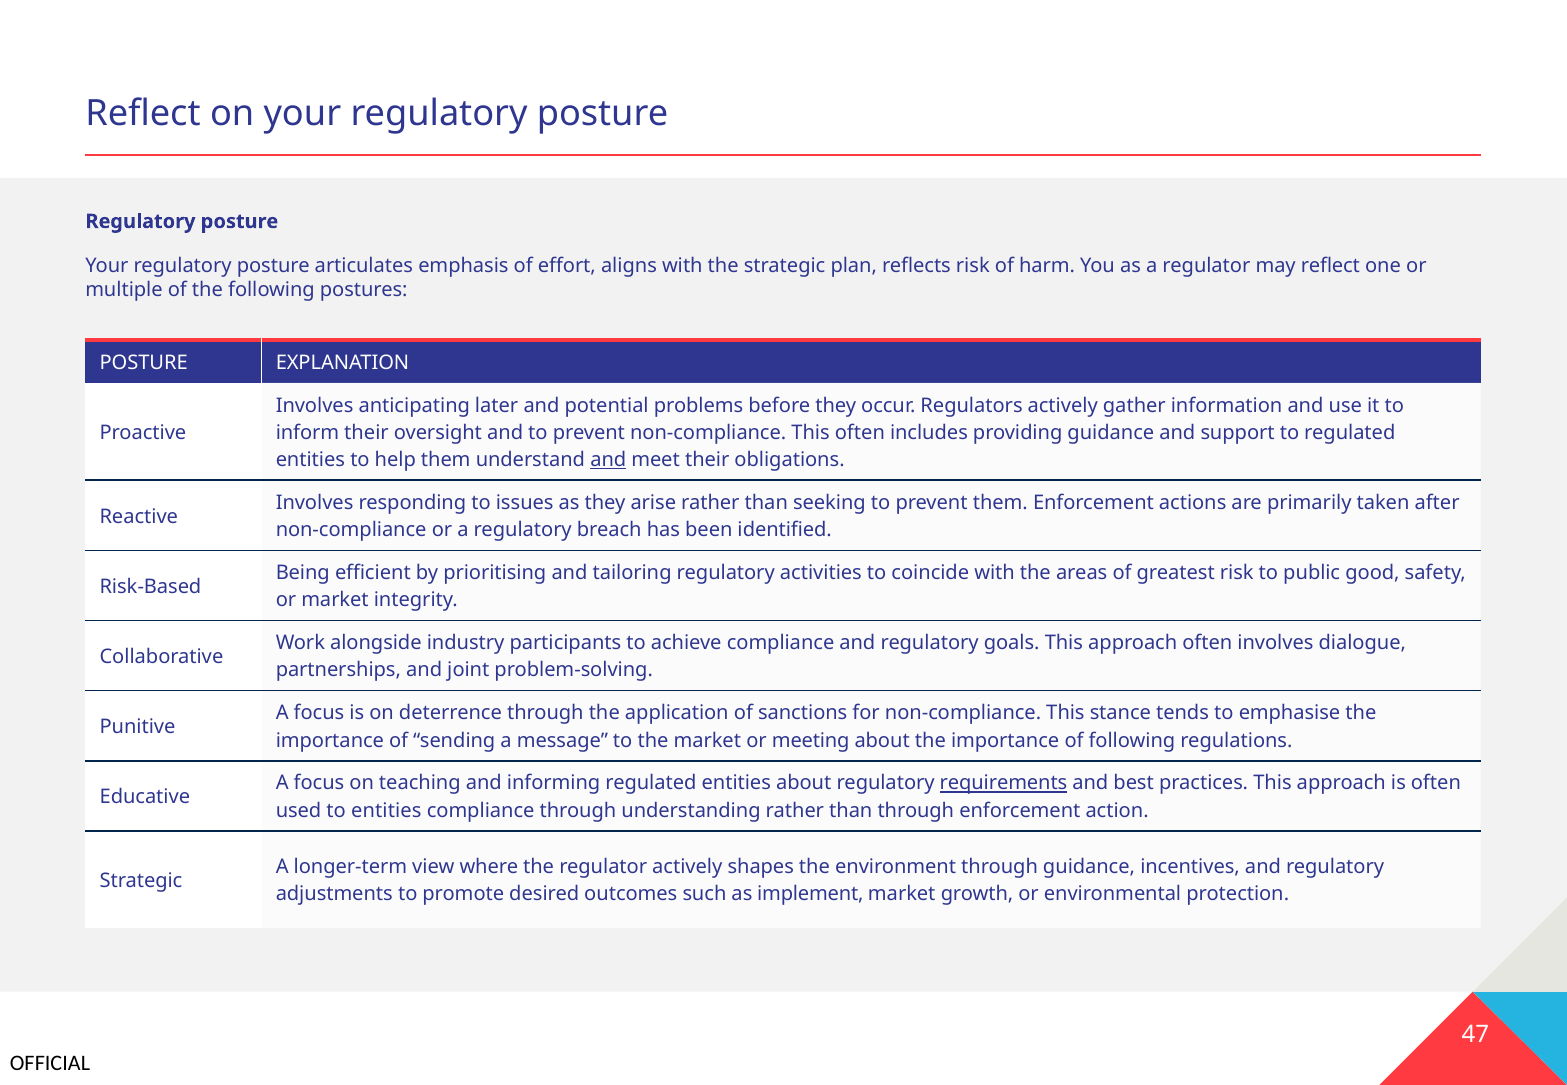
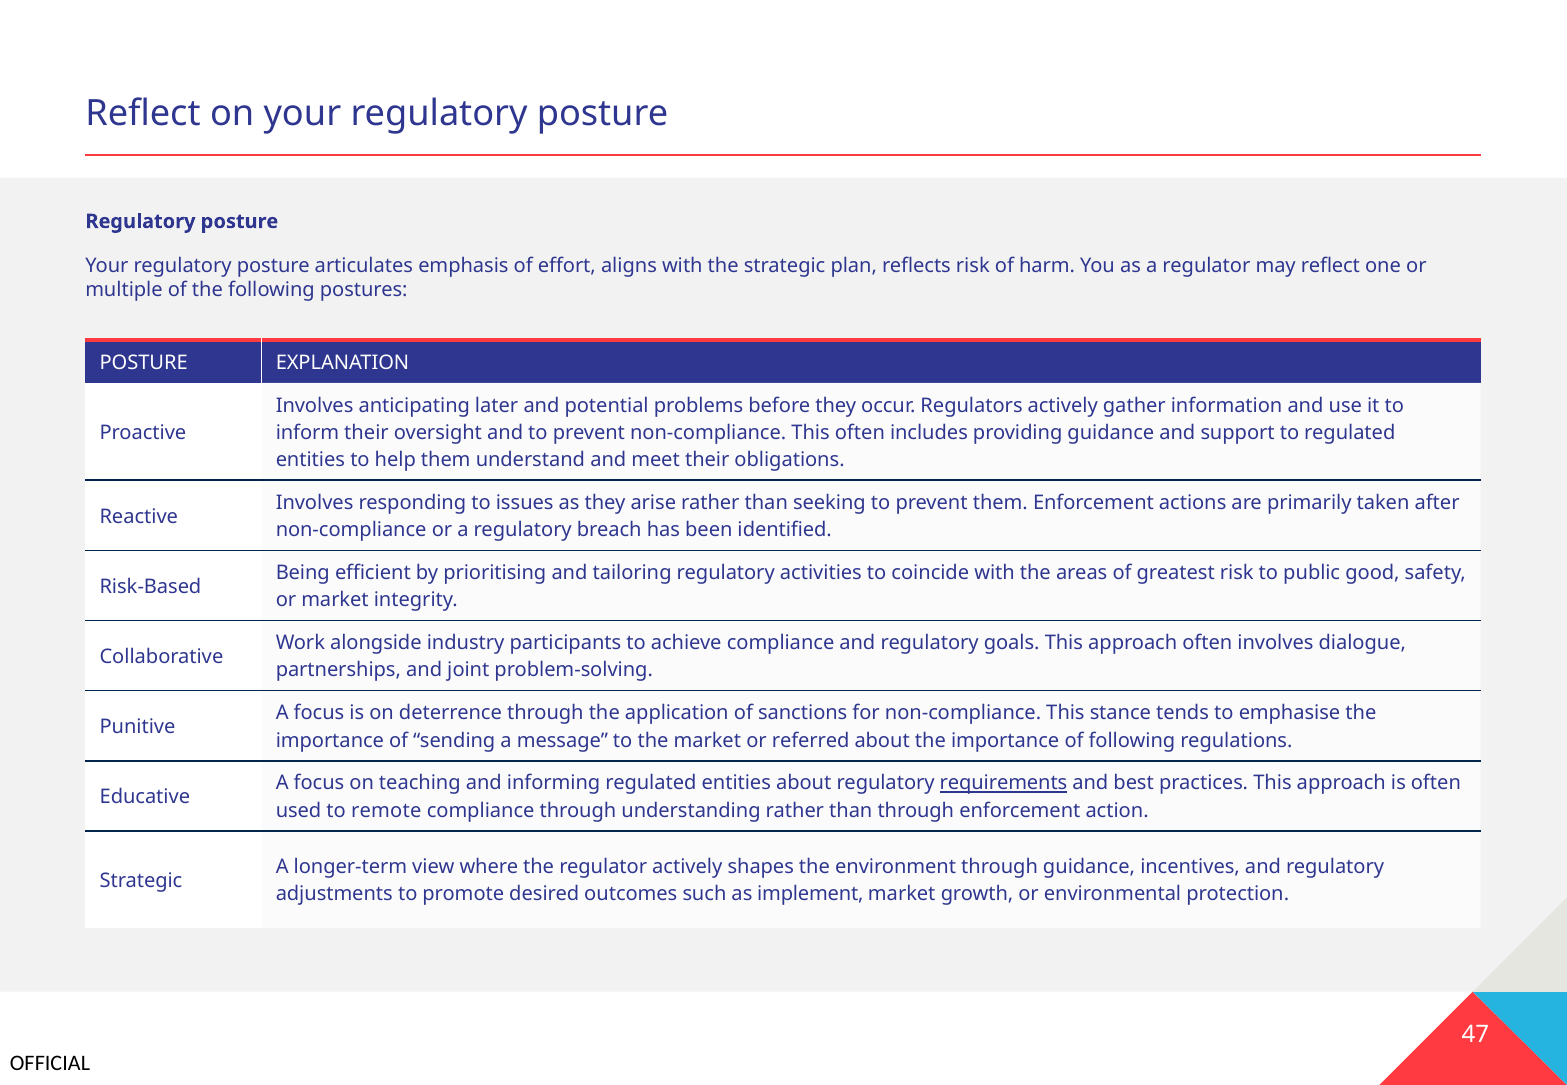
and underline: present -> none (608, 460)
meeting: meeting -> referred (811, 740)
to entities: entities -> remote (386, 810)
